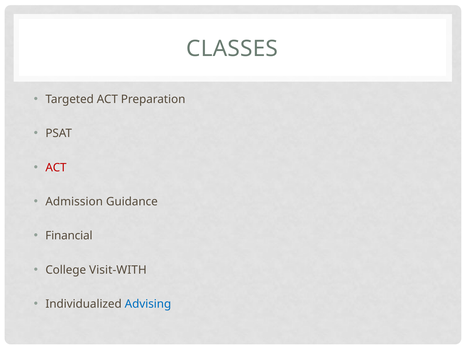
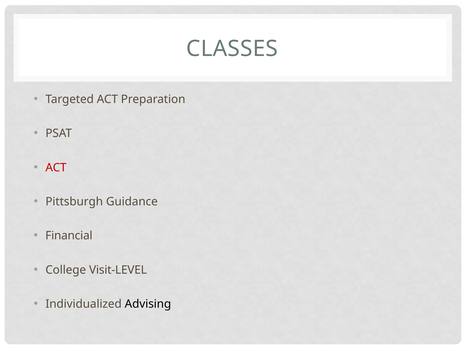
Admission: Admission -> Pittsburgh (74, 202)
Visit-WITH: Visit-WITH -> Visit-LEVEL (118, 270)
Advising colour: blue -> black (148, 304)
